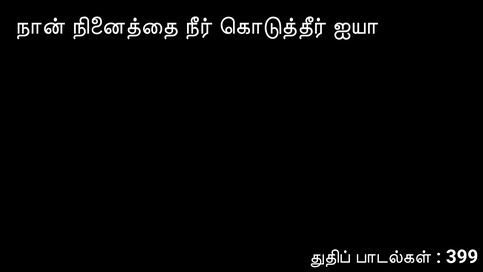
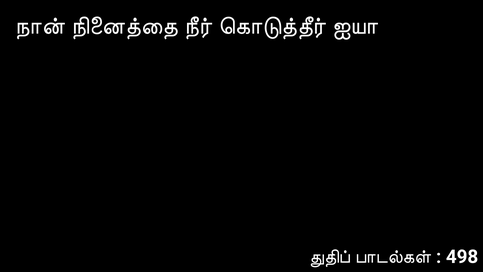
399: 399 -> 498 (462, 256)
